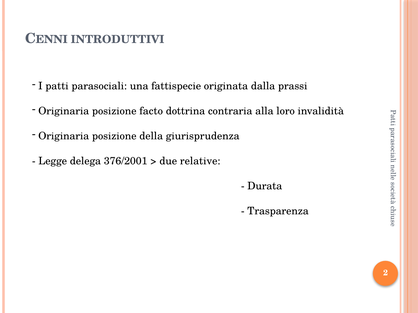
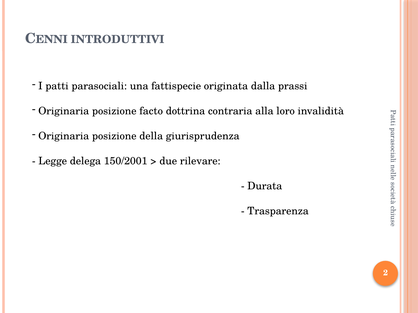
376/2001: 376/2001 -> 150/2001 (126, 161)
relative: relative -> rilevare (200, 161)
